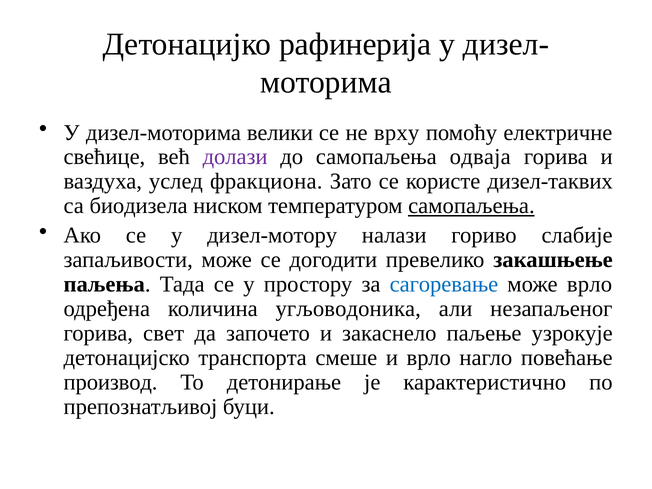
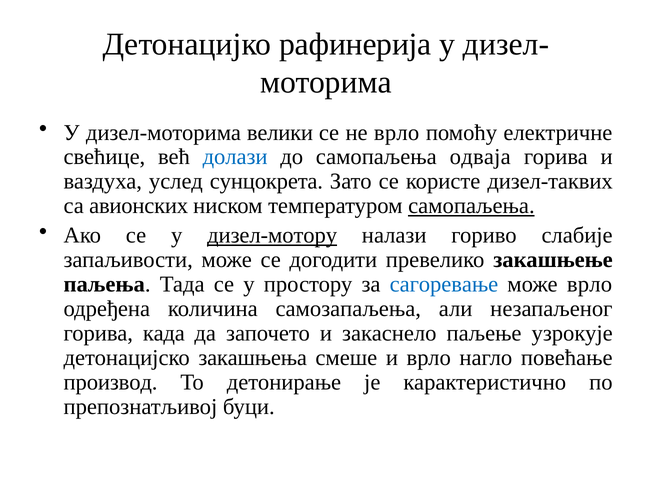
не врху: врху -> врло (397, 133)
долази colour: purple -> blue (235, 157)
фракциона: фракциона -> сунцокрета (266, 181)
биодизела: биодизела -> авионских (139, 206)
дизел-мотору underline: none -> present (272, 235)
угљоводоника: угљоводоника -> самозапаљења (348, 309)
свет: свет -> када (164, 333)
транспорта: транспорта -> закашњења (253, 358)
